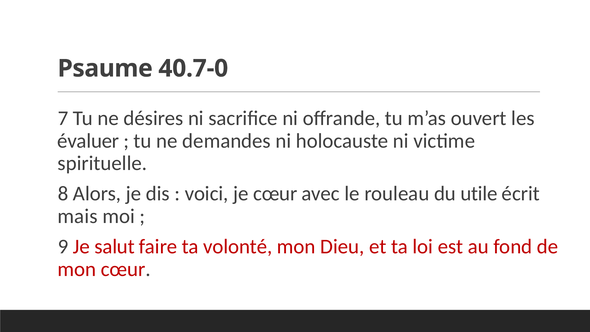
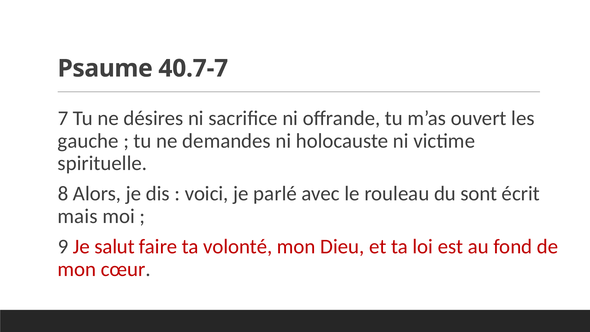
40.7-0: 40.7-0 -> 40.7-7 (193, 68)
évaluer: évaluer -> gauche (88, 141)
je cœur: cœur -> parlé (275, 194)
utile: utile -> sont (479, 194)
